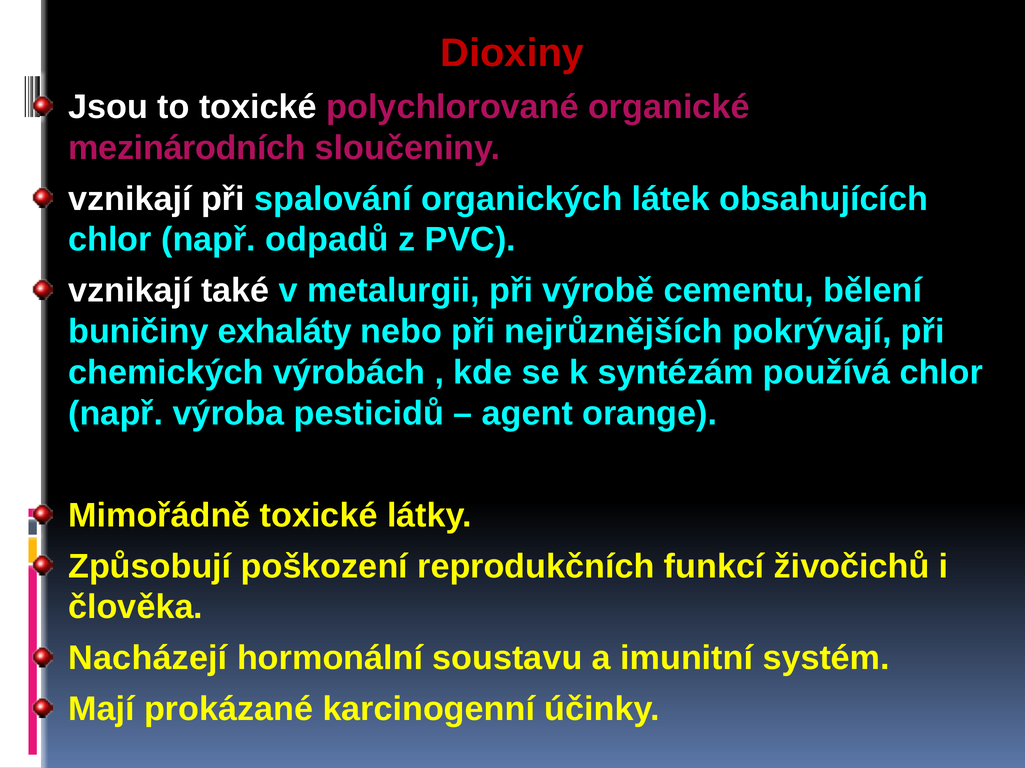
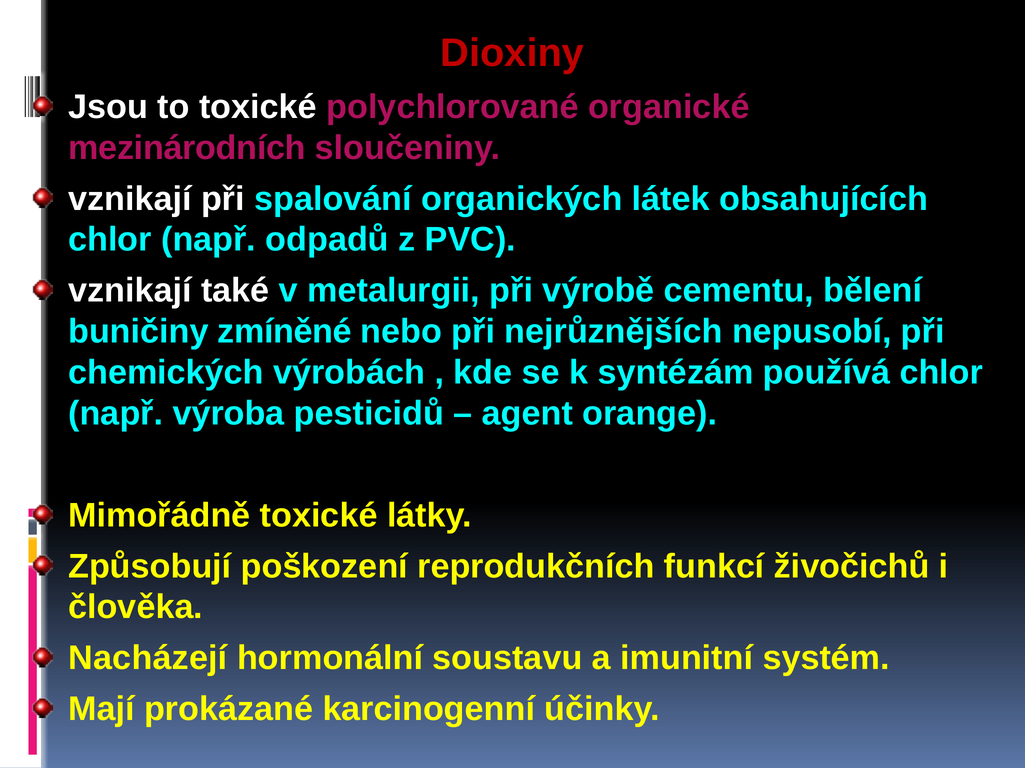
exhaláty: exhaláty -> zmíněné (285, 332)
pokrývají: pokrývají -> nepusobí (812, 332)
